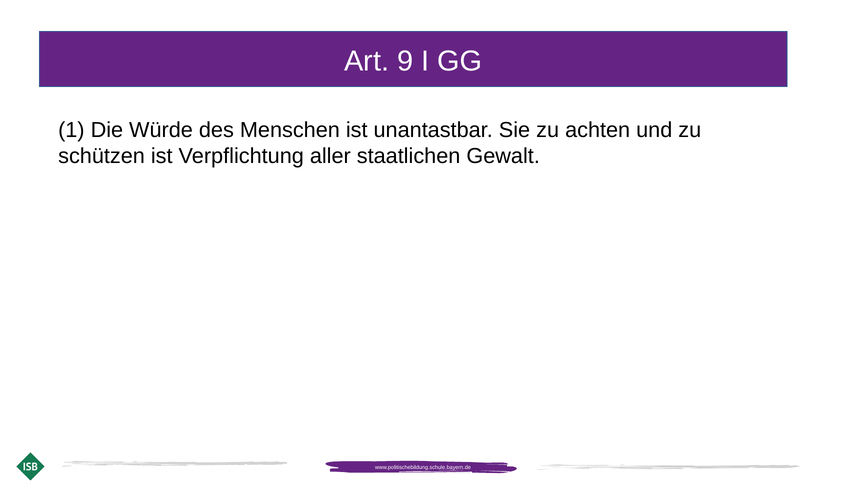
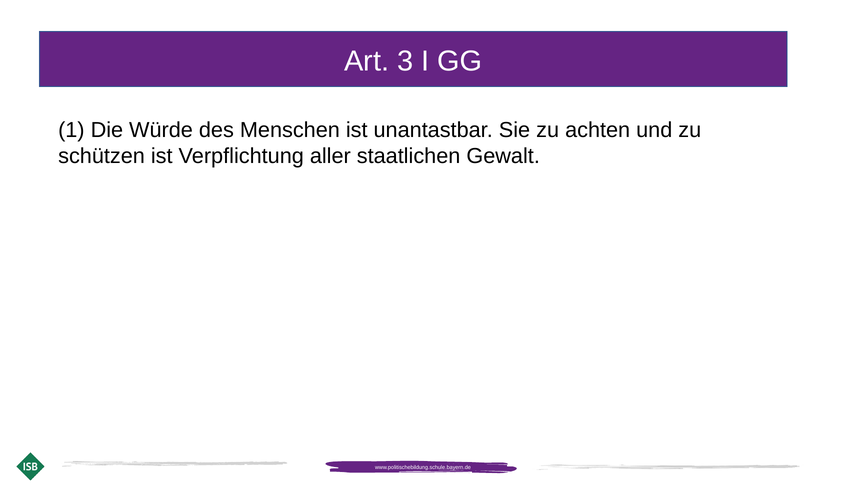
9: 9 -> 3 (405, 61)
